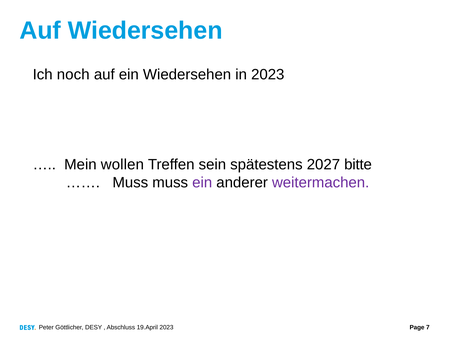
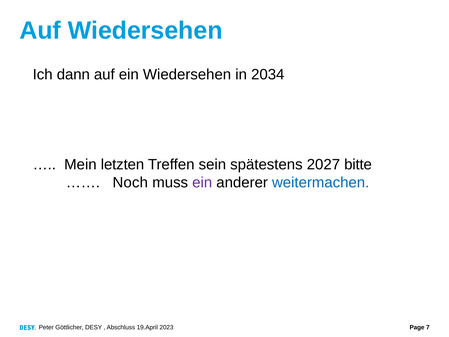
noch: noch -> dann (73, 75)
in 2023: 2023 -> 2034 (268, 75)
wollen: wollen -> letzten (122, 164)
Muss: Muss -> Noch (130, 182)
weitermachen colour: purple -> blue (321, 182)
